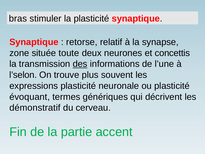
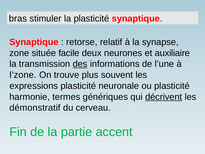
toute: toute -> facile (69, 53)
concettis: concettis -> auxiliaire (172, 53)
l’selon: l’selon -> l’zone (23, 75)
évoquant: évoquant -> harmonie (30, 97)
décrivent underline: none -> present (164, 97)
